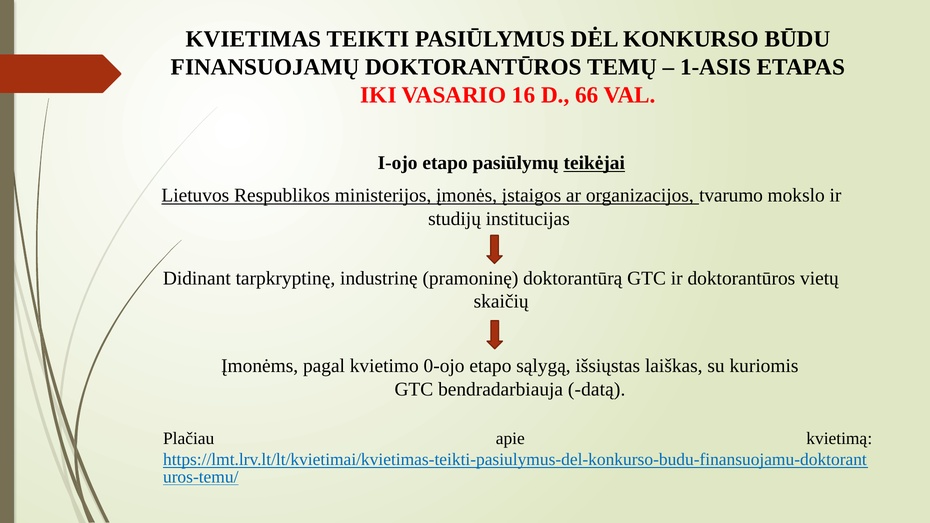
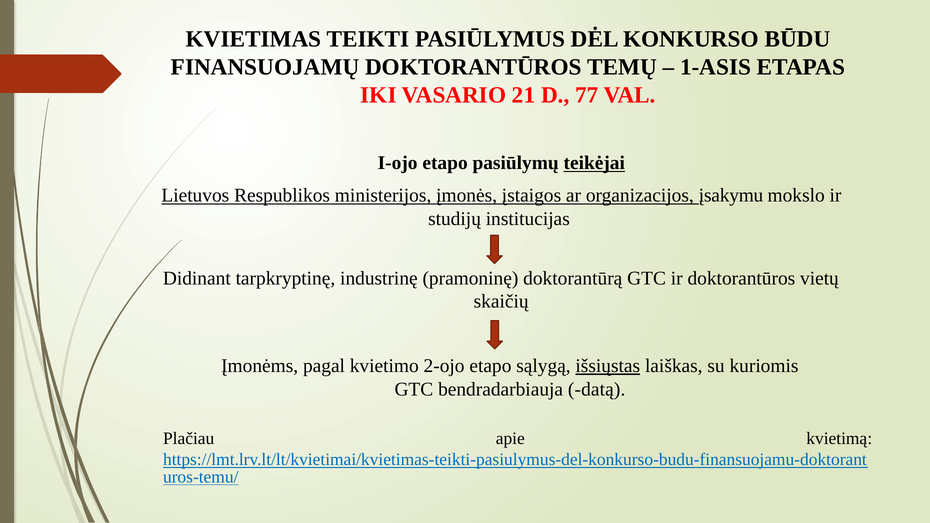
16: 16 -> 21 (524, 95)
66: 66 -> 77 (587, 95)
tvarumo: tvarumo -> įsakymu (731, 196)
0-ojo: 0-ojo -> 2-ojo (444, 366)
išsiųstas underline: none -> present (608, 366)
